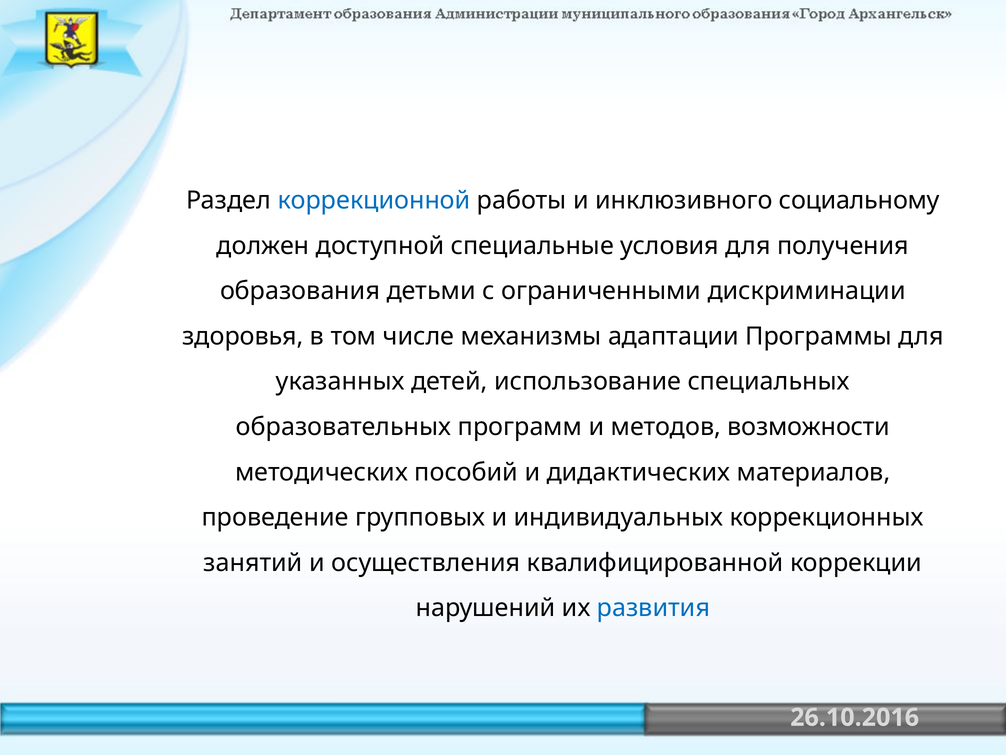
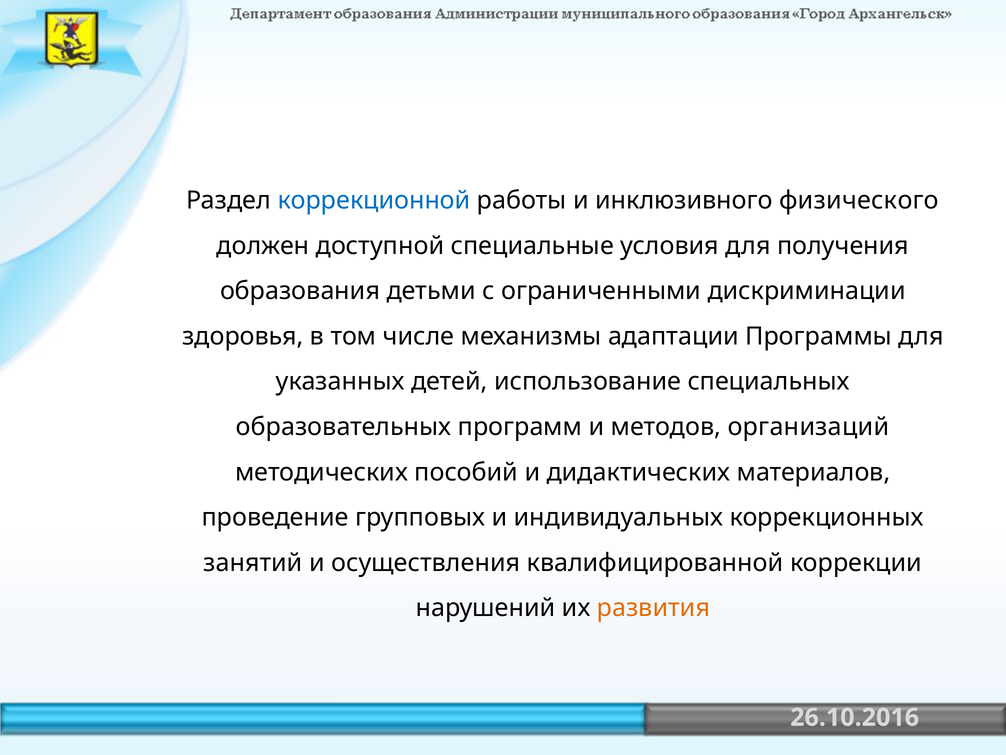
социальному: социальному -> физического (859, 200)
возможности: возможности -> организаций (809, 427)
развития colour: blue -> orange (653, 608)
